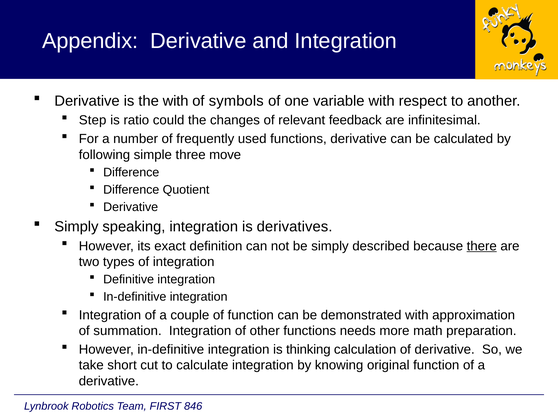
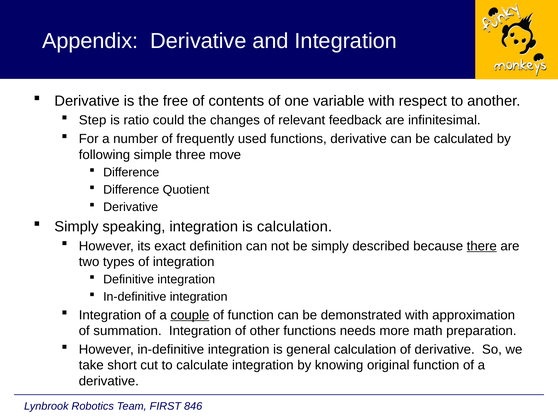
the with: with -> free (176, 101)
symbols: symbols -> contents (236, 101)
is derivatives: derivatives -> calculation (295, 227)
couple underline: none -> present (190, 315)
thinking: thinking -> general (308, 350)
